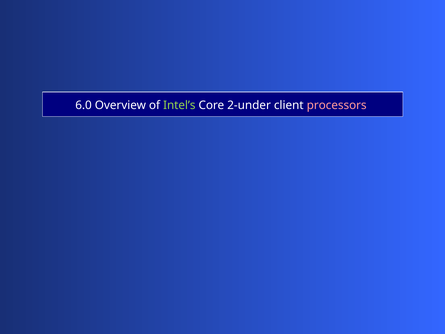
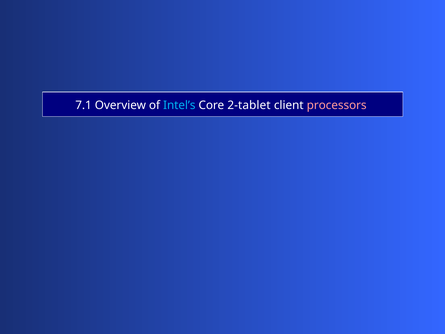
6.0: 6.0 -> 7.1 (84, 105)
Intel’s colour: light green -> light blue (179, 105)
2-under: 2-under -> 2-tablet (249, 105)
